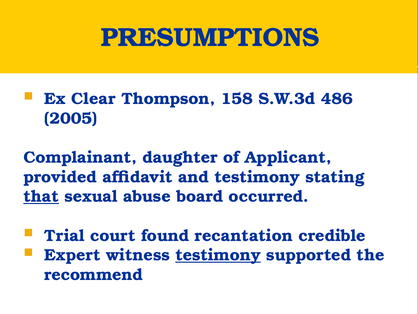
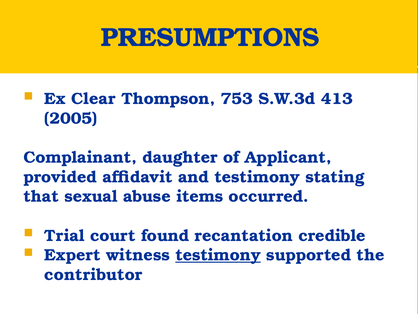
158: 158 -> 753 (237, 99)
486: 486 -> 413 (337, 99)
that underline: present -> none (41, 196)
board: board -> items (200, 196)
recommend: recommend -> contributor (93, 274)
